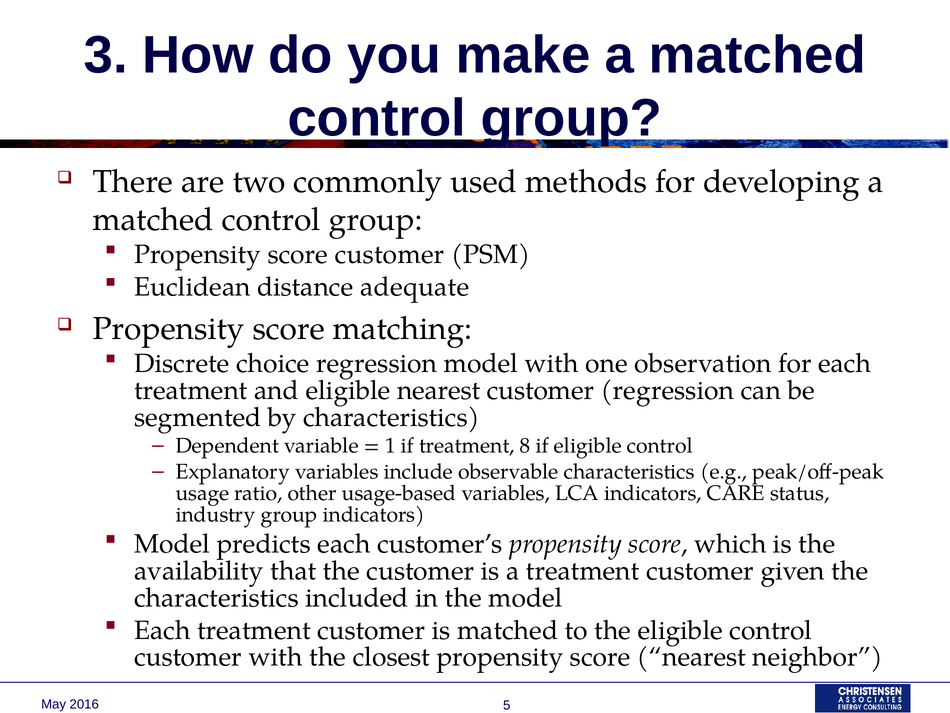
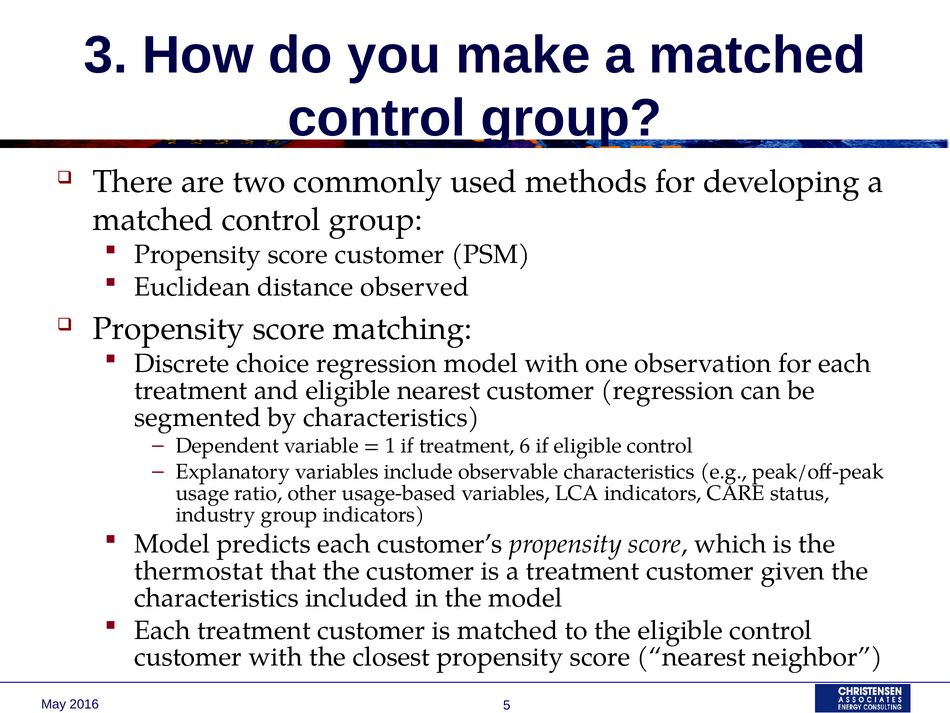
adequate: adequate -> observed (415, 287)
8: 8 -> 6 (525, 446)
availability: availability -> thermostat (199, 571)
